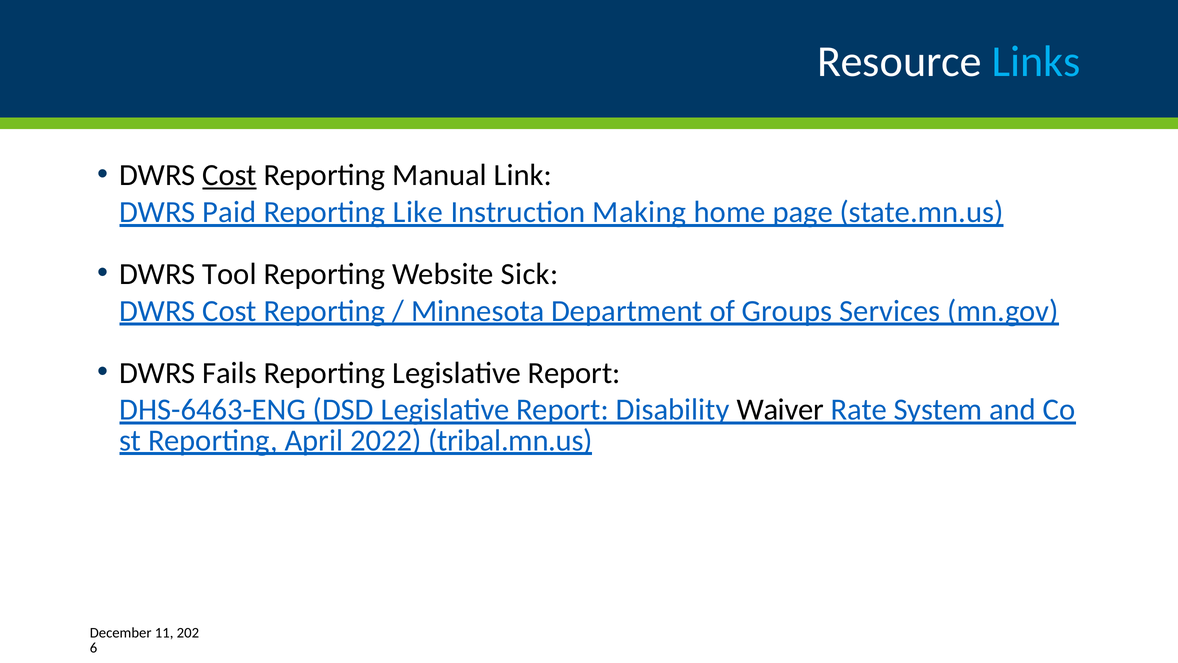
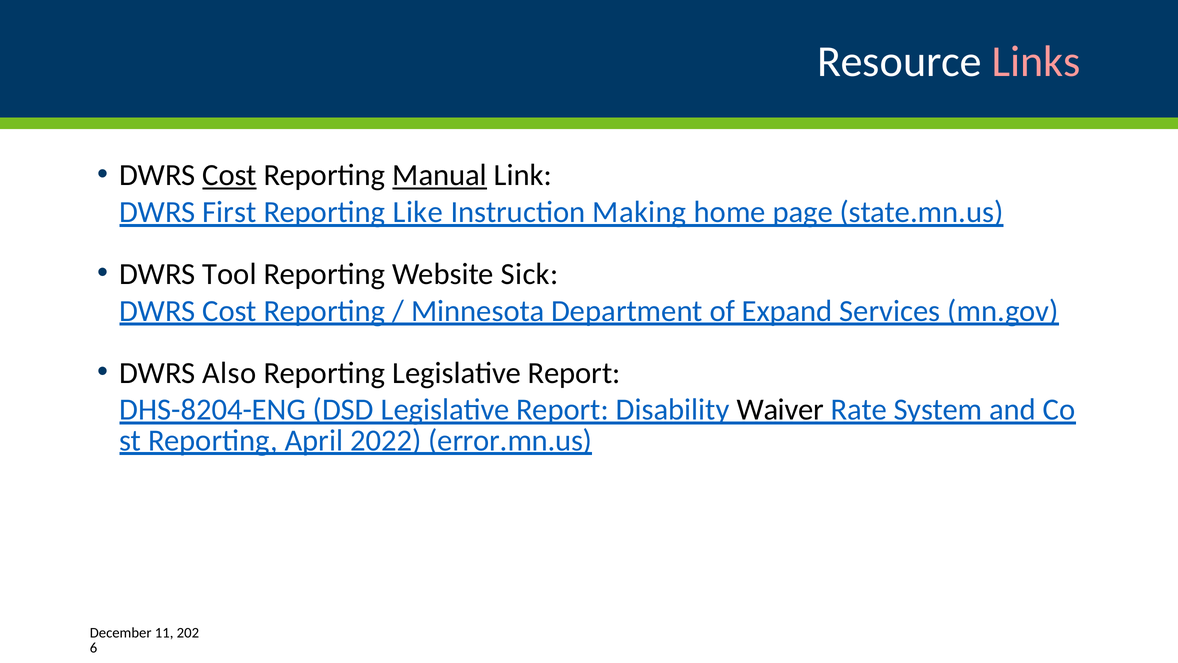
Links colour: light blue -> pink (1036, 62)
Manual underline: none -> present (440, 175)
Paid: Paid -> First (229, 212)
Groups: Groups -> Expand (787, 311)
Fails: Fails -> Also (229, 373)
DHS-6463-ENG: DHS-6463-ENG -> DHS-8204-ENG (213, 409)
tribal.mn.us: tribal.mn.us -> error.mn.us (510, 440)
